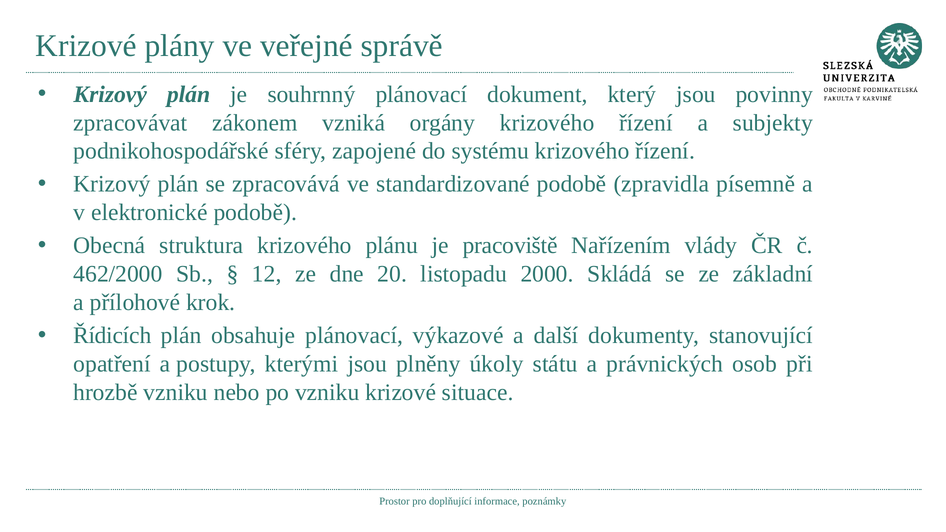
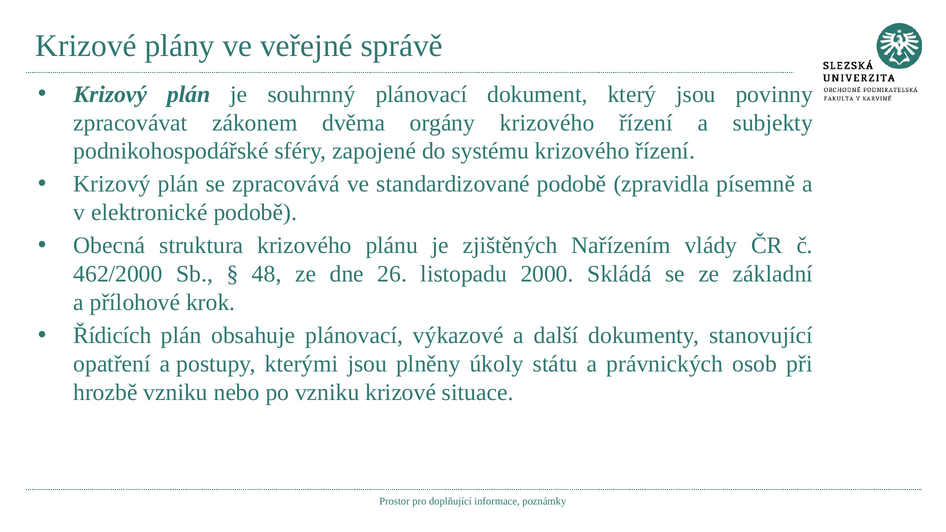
vzniká: vzniká -> dvěma (354, 123)
pracoviště: pracoviště -> zjištěných (510, 246)
12: 12 -> 48 (267, 274)
20: 20 -> 26 (392, 274)
